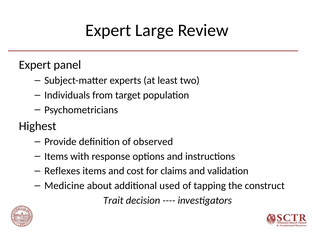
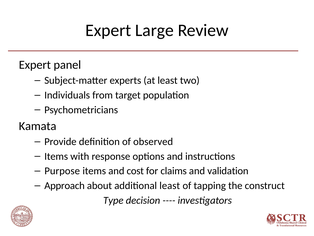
Highest: Highest -> Kamata (38, 126)
Reflexes: Reflexes -> Purpose (62, 171)
Medicine: Medicine -> Approach (65, 185)
additional used: used -> least (170, 185)
Trait: Trait -> Type (113, 200)
